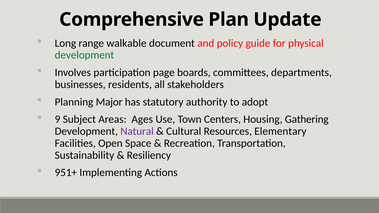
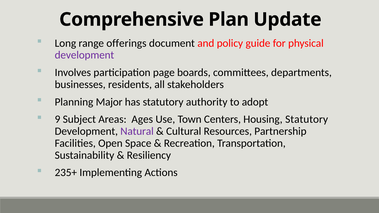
walkable: walkable -> offerings (126, 43)
development colour: green -> purple (84, 55)
Housing Gathering: Gathering -> Statutory (307, 119)
Elementary: Elementary -> Partnership (280, 131)
951+: 951+ -> 235+ (66, 173)
